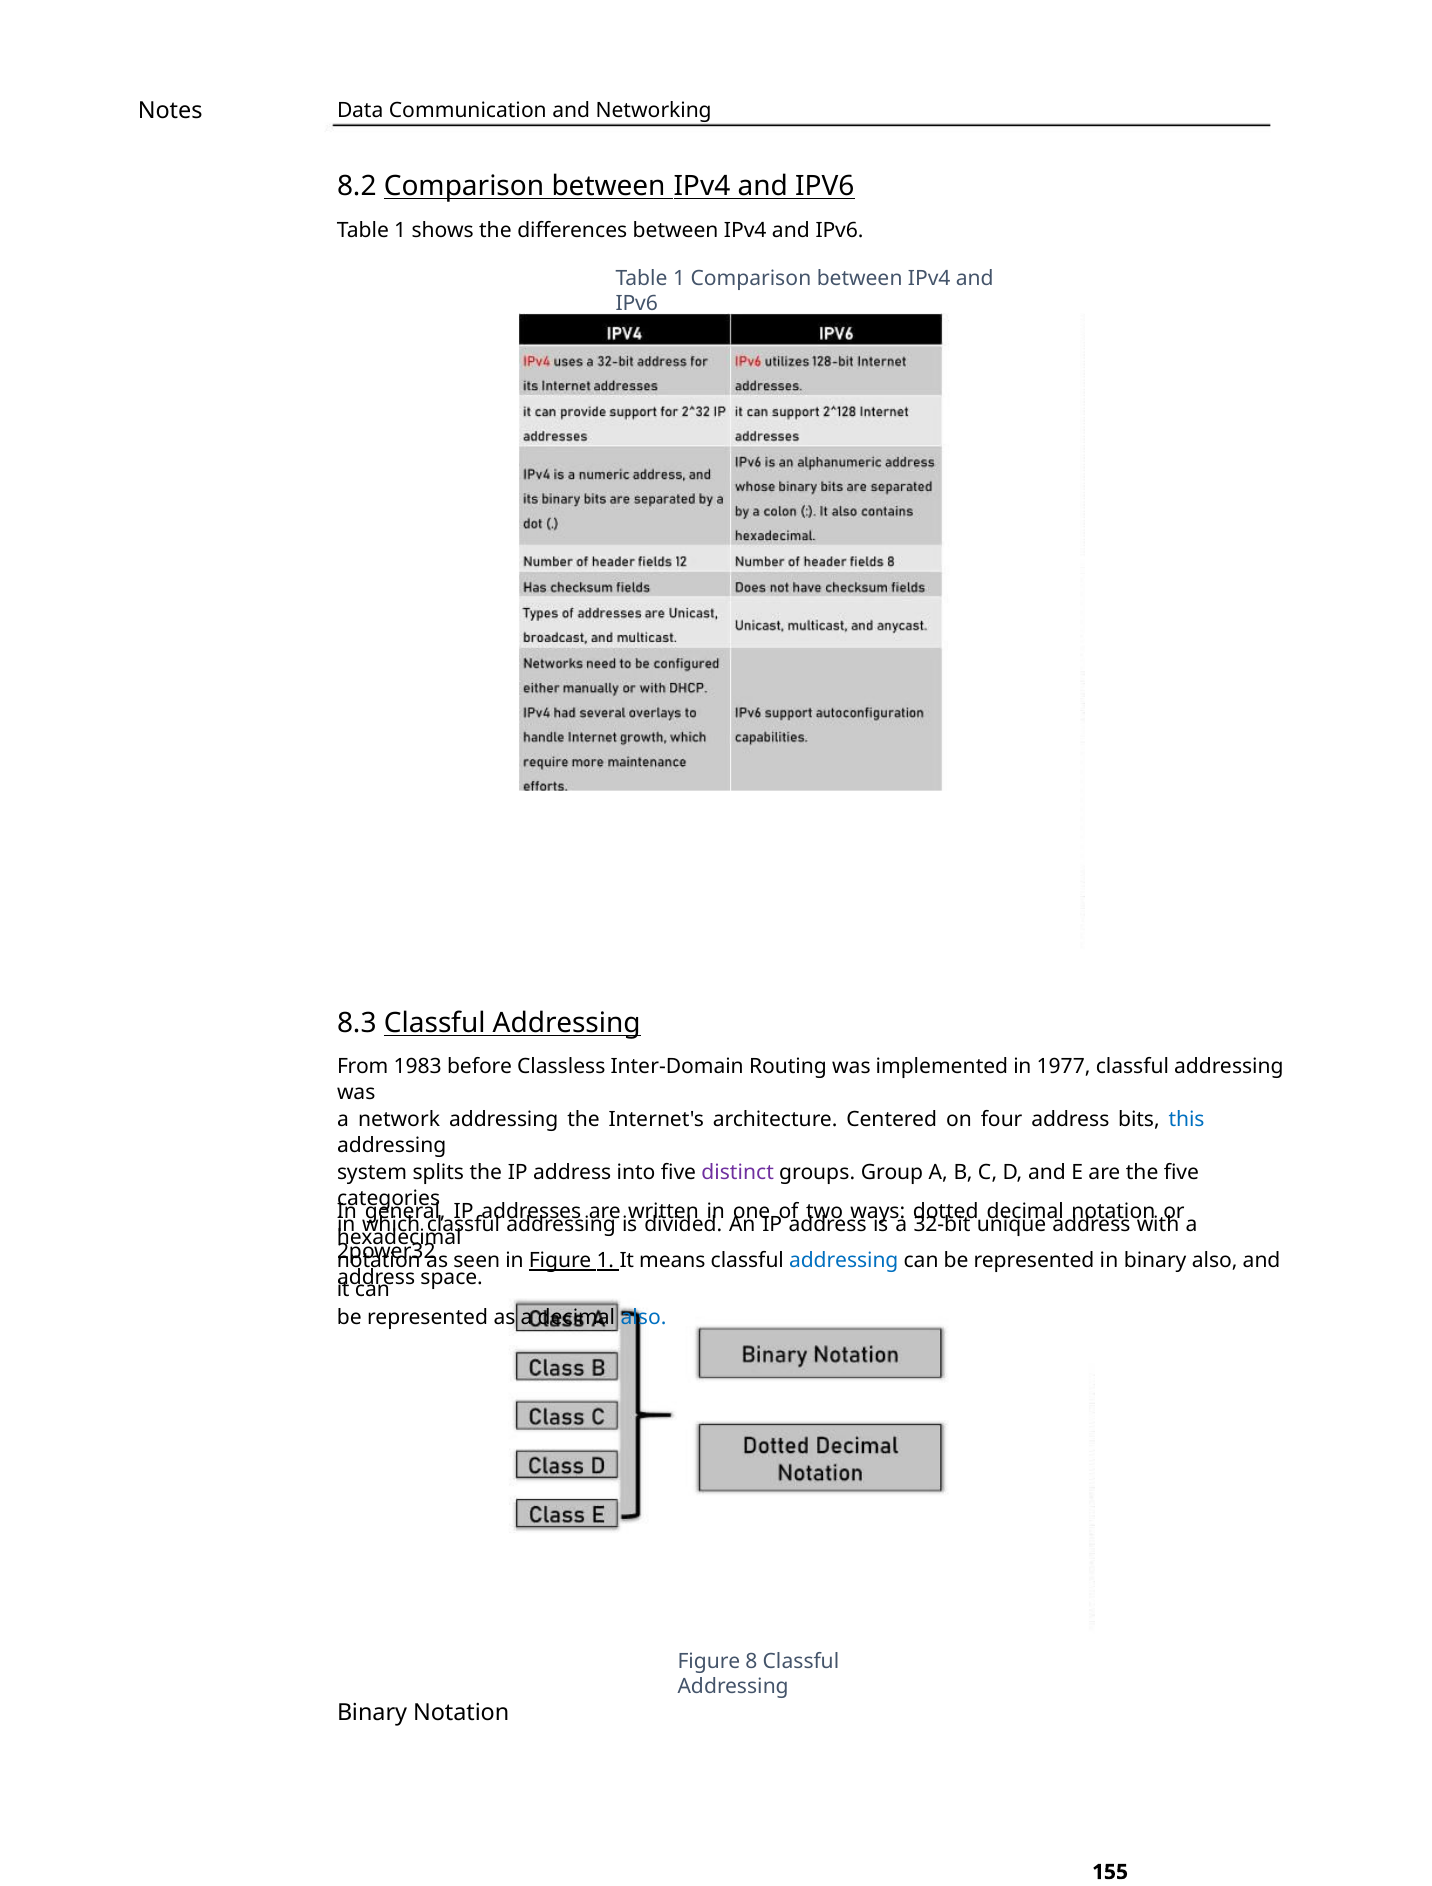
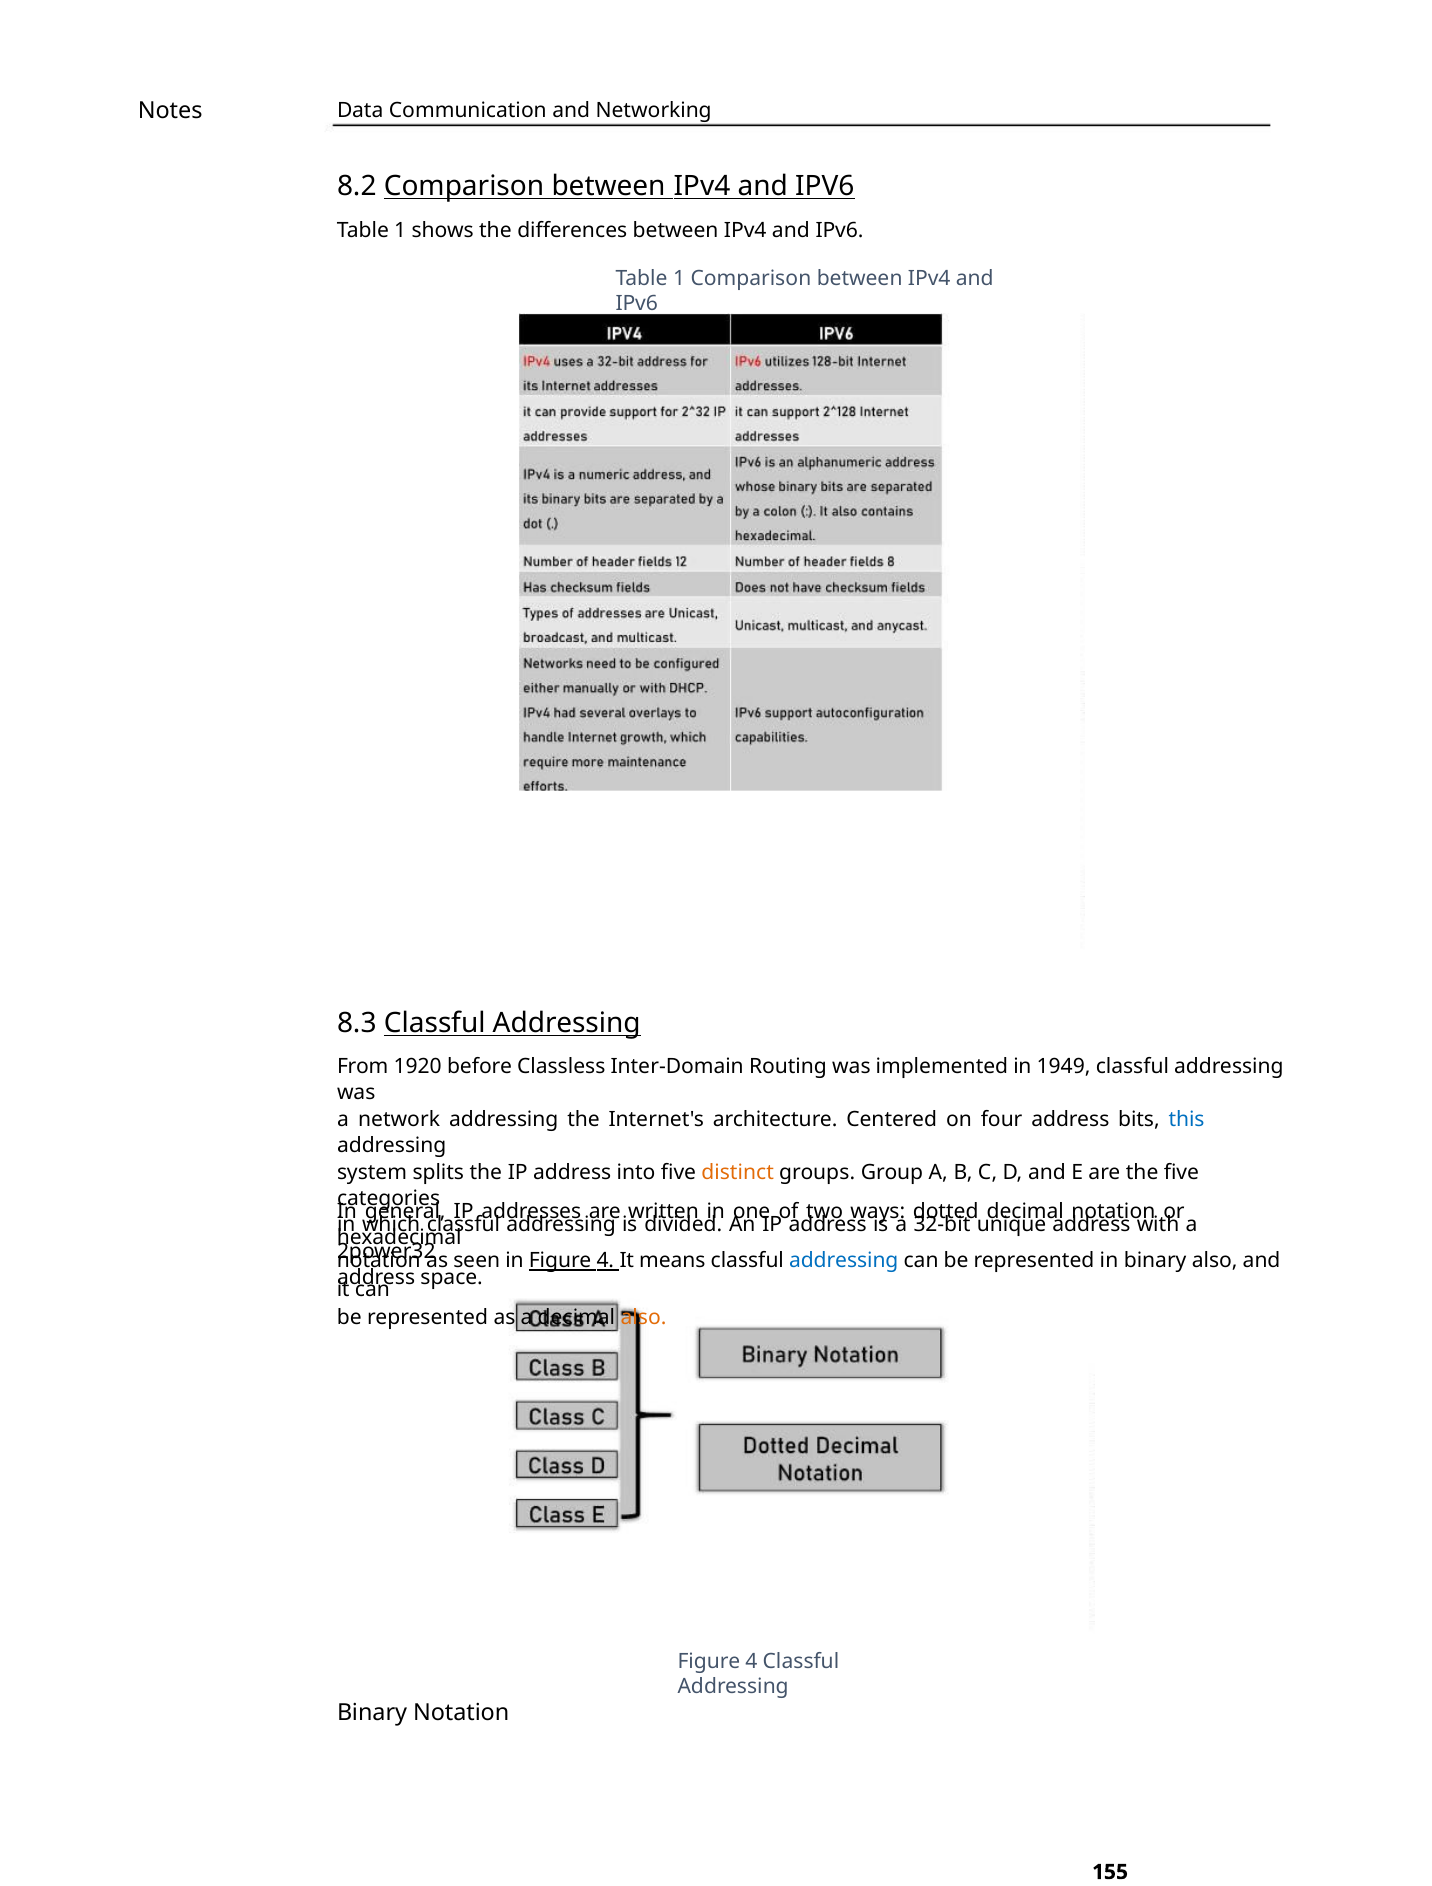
1983: 1983 -> 1920 (418, 1067)
1977: 1977 -> 1949 (1064, 1067)
distinct colour: purple -> orange (738, 1173)
in Figure 1: 1 -> 4 (605, 1260)
also colour: blue -> orange (644, 1317)
8: 8 -> 4 (751, 1662)
